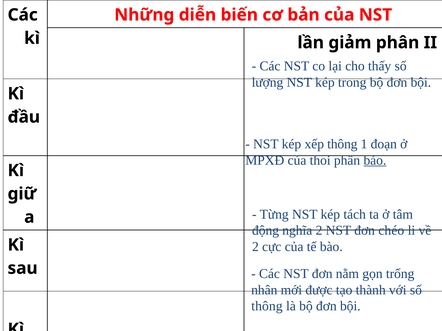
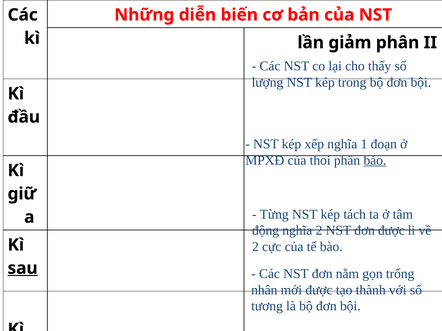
xếp thông: thông -> nghĩa (342, 144)
đơn chéo: chéo -> được (391, 231)
sau underline: none -> present (23, 269)
thông: thông -> tương (267, 307)
